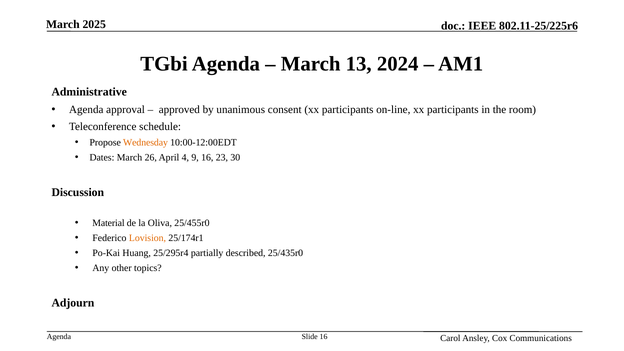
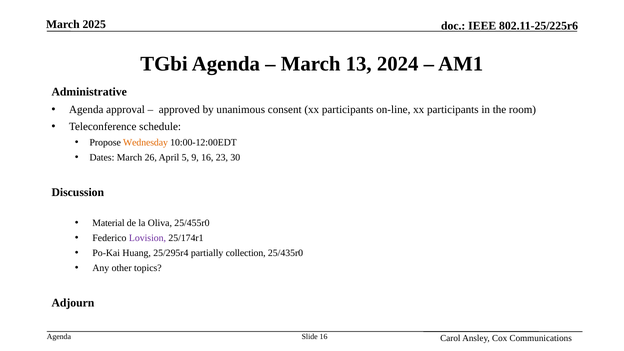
4: 4 -> 5 (185, 157)
Lovision colour: orange -> purple (147, 238)
described: described -> collection (246, 253)
